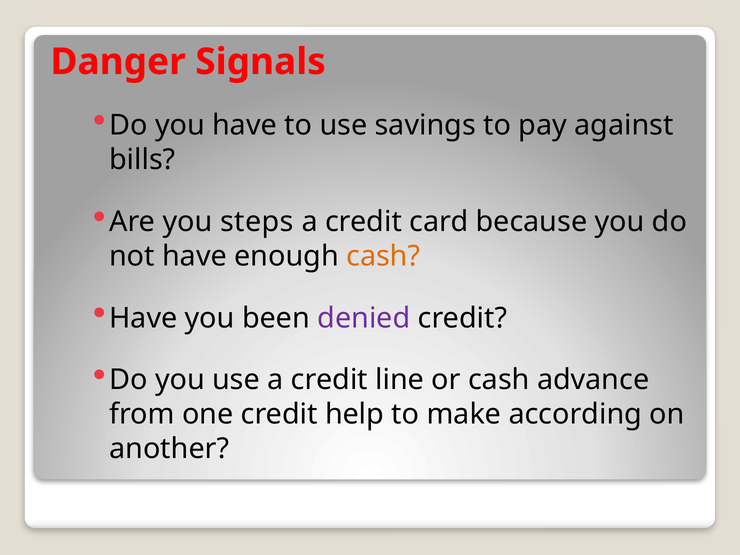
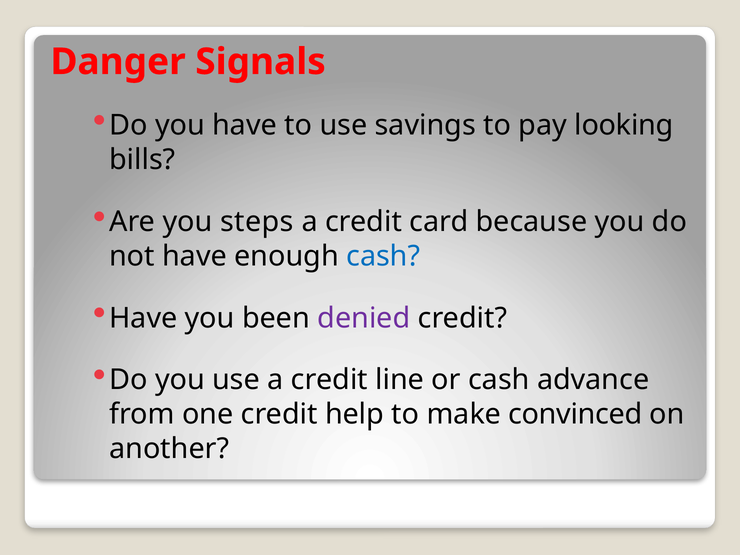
against: against -> looking (624, 125)
cash colour: orange -> blue (383, 256)
according: according -> convinced (575, 414)
